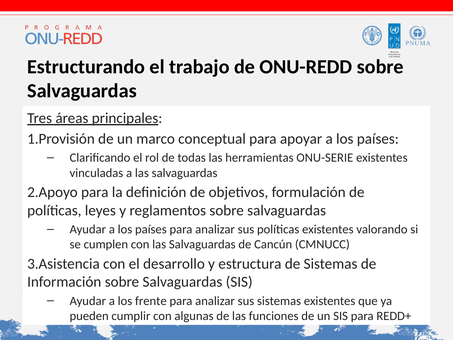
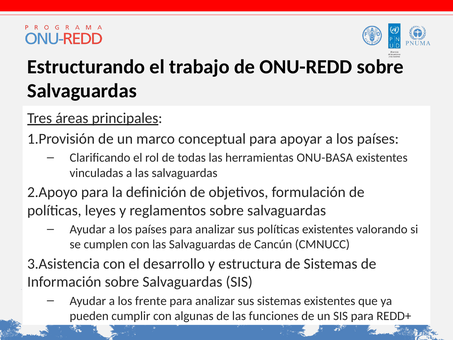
ONU-SERIE: ONU-SERIE -> ONU-BASA (325, 158)
